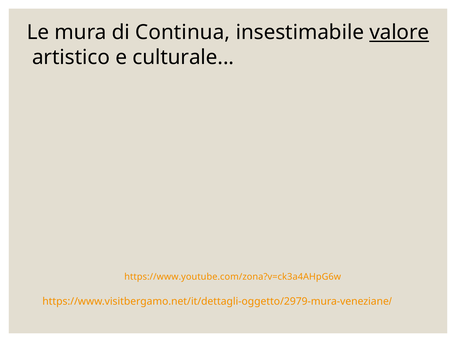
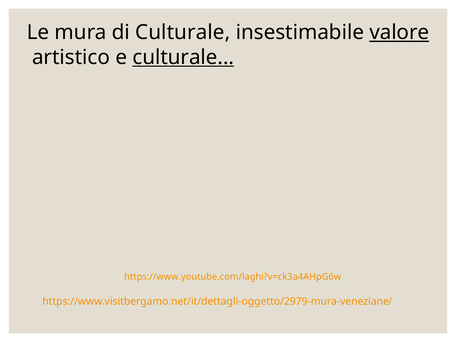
di Continua: Continua -> Culturale (183, 32)
culturale underline: none -> present (183, 57)
https://www.youtube.com/zona?v=ck3a4AHpG6w: https://www.youtube.com/zona?v=ck3a4AHpG6w -> https://www.youtube.com/laghi?v=ck3a4AHpG6w (233, 277)
